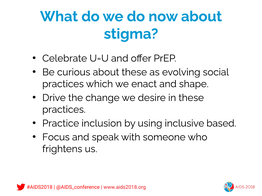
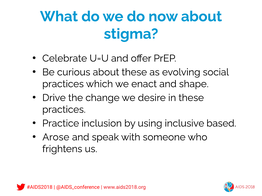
Focus: Focus -> Arose (56, 137)
